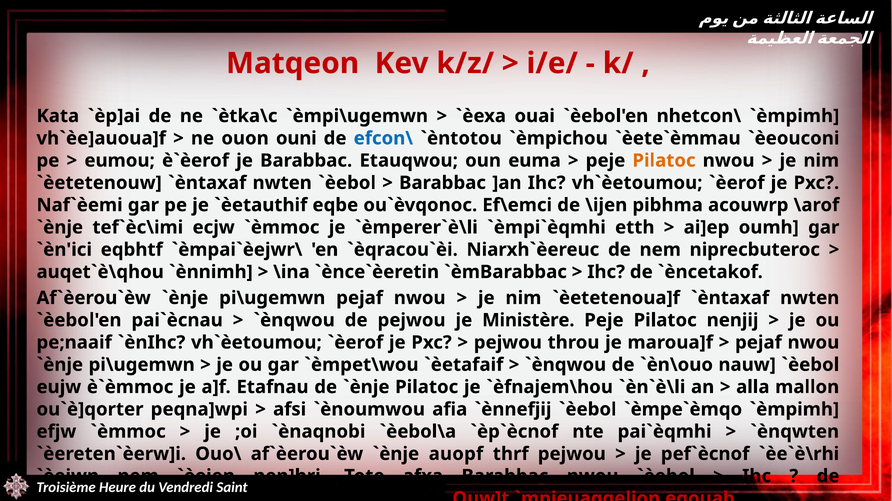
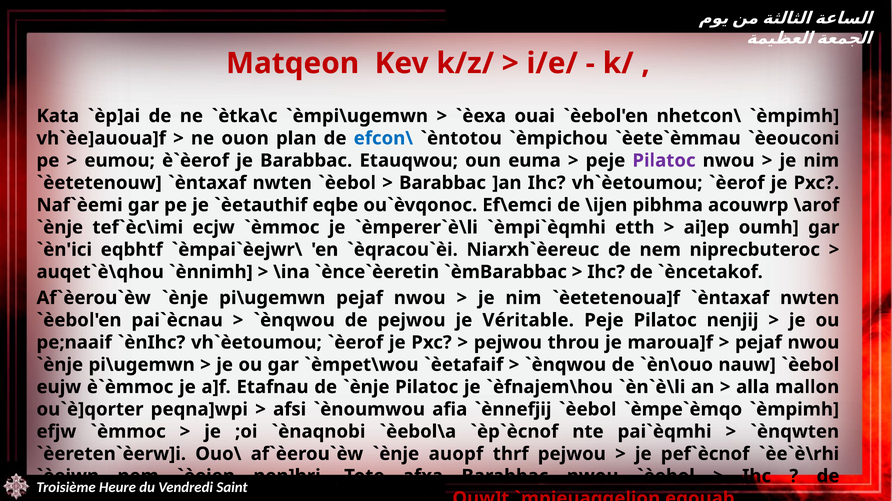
ouni: ouni -> plan (296, 138)
Pilatoc colour: orange -> purple (664, 161)
Ministère: Ministère -> Véritable (528, 321)
